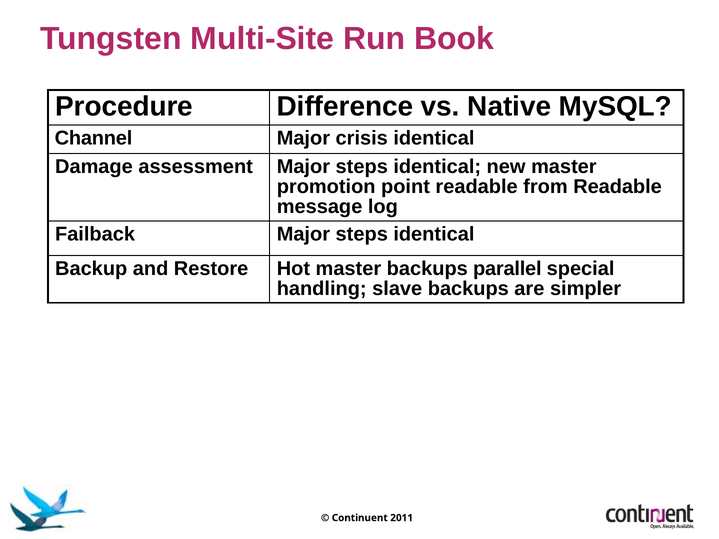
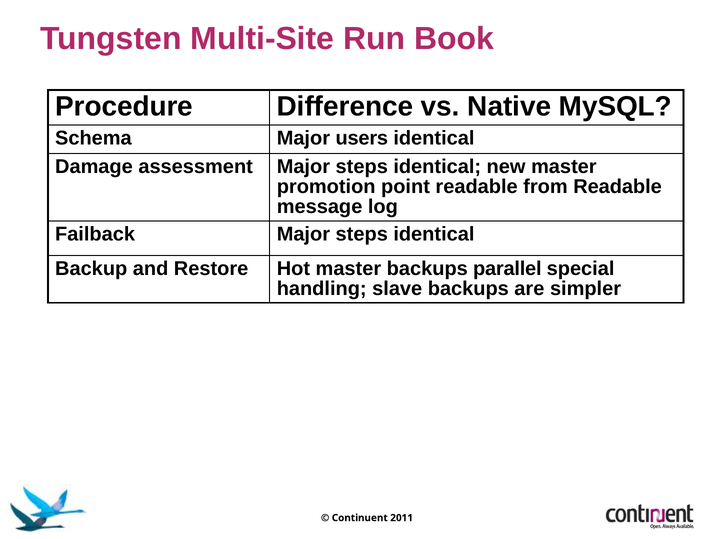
Channel: Channel -> Schema (93, 138)
crisis: crisis -> users (362, 138)
